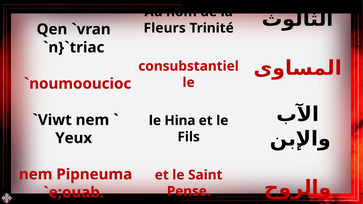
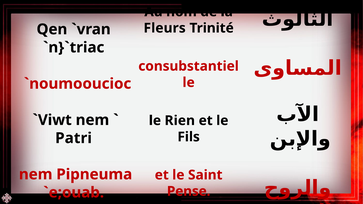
Hina: Hina -> Rien (180, 121)
Yeux: Yeux -> Patri (74, 138)
